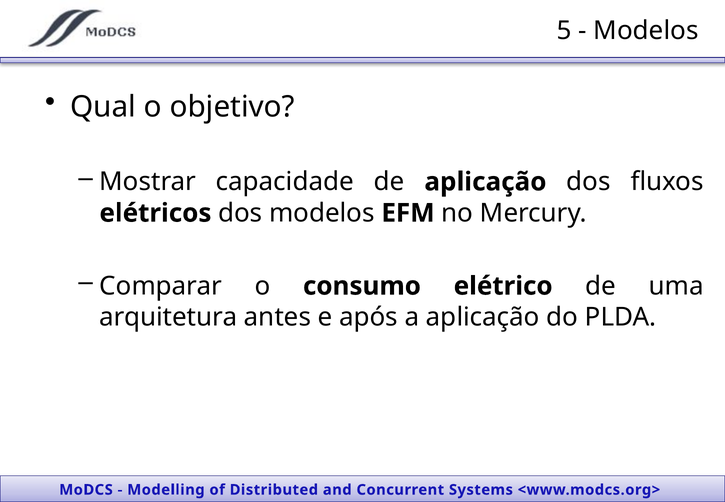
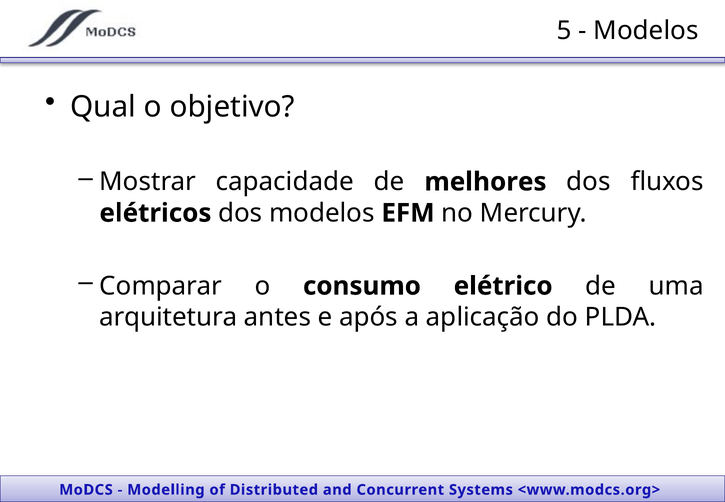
de aplicação: aplicação -> melhores (485, 182)
